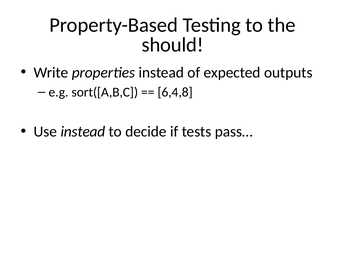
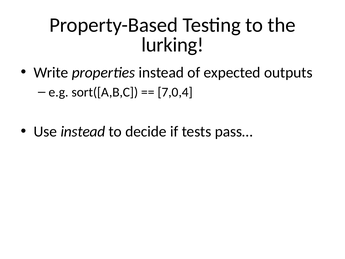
should: should -> lurking (173, 45)
6,4,8: 6,4,8 -> 7,0,4 (175, 92)
